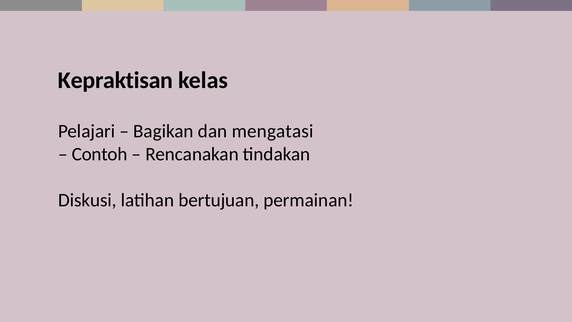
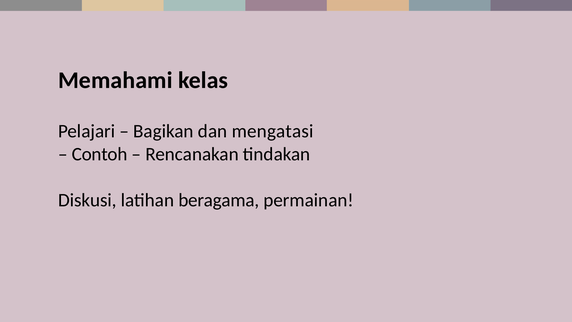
Kepraktisan: Kepraktisan -> Memahami (115, 80)
bertujuan: bertujuan -> beragama (219, 200)
